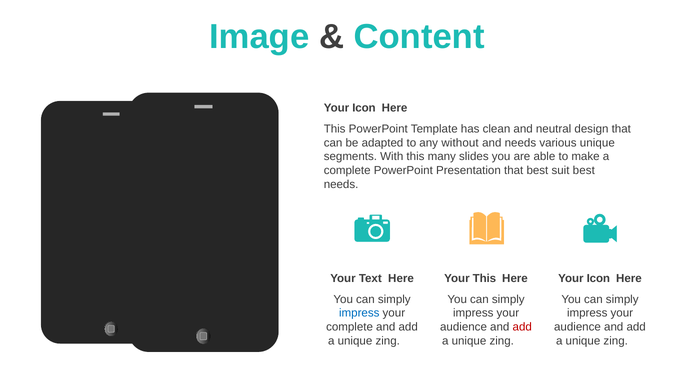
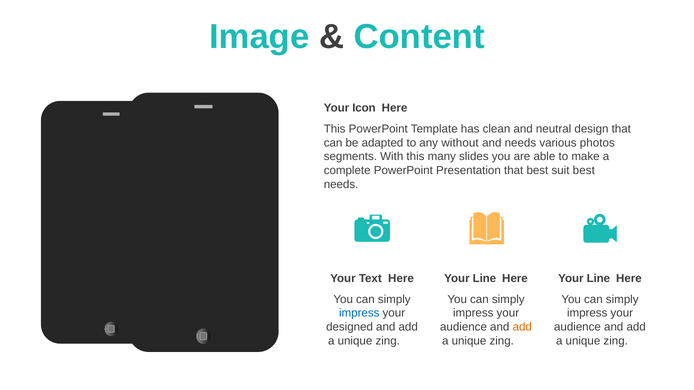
various unique: unique -> photos (597, 143)
This: This -> Line (484, 278)
Icon: Icon -> Line (598, 278)
complete: complete -> designed (350, 327)
add colour: red -> orange (522, 327)
